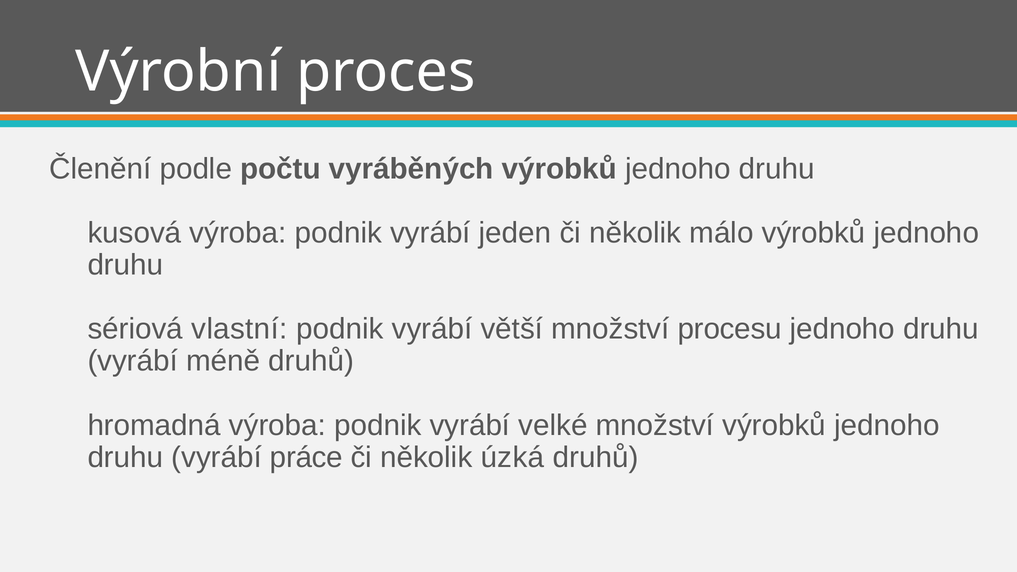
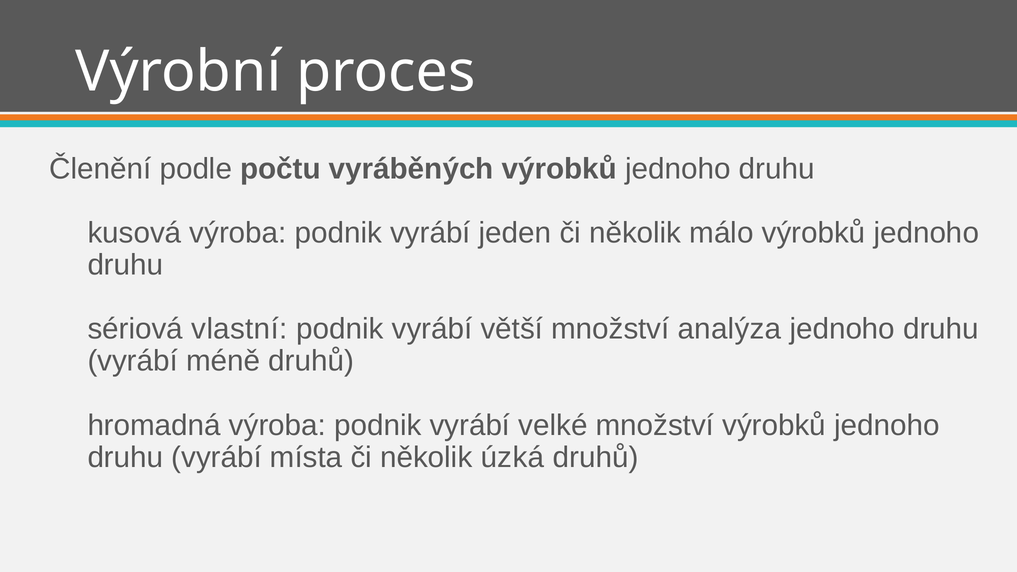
procesu: procesu -> analýza (729, 329)
práce: práce -> místa (306, 457)
